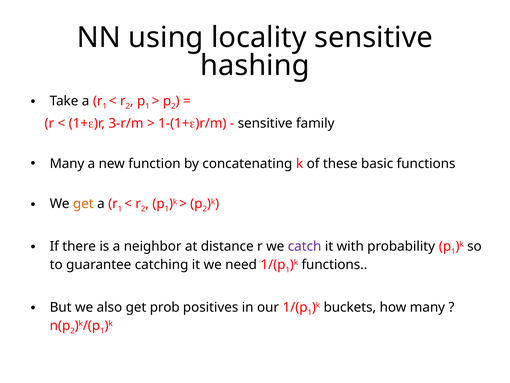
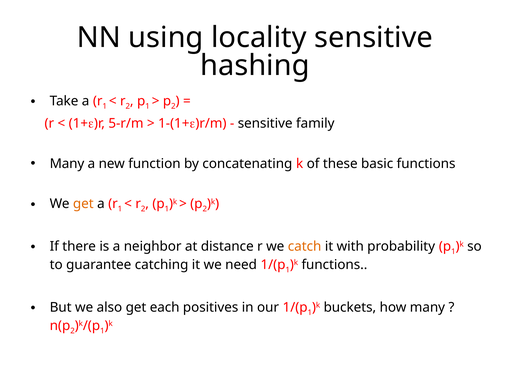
3-r/m: 3-r/m -> 5-r/m (126, 123)
catch colour: purple -> orange (305, 246)
prob: prob -> each (165, 307)
